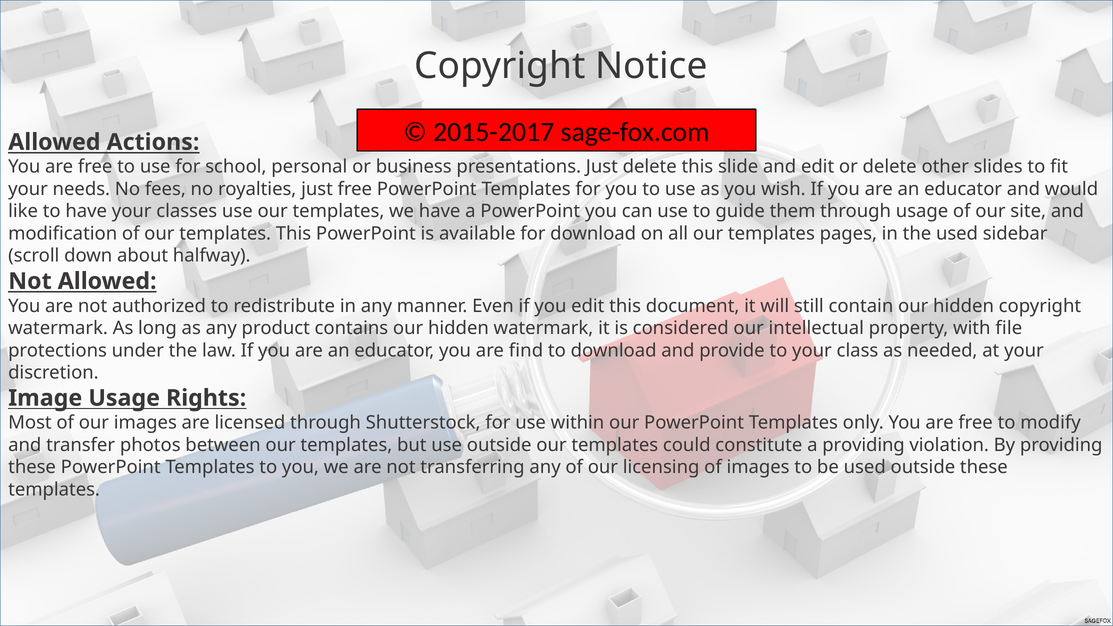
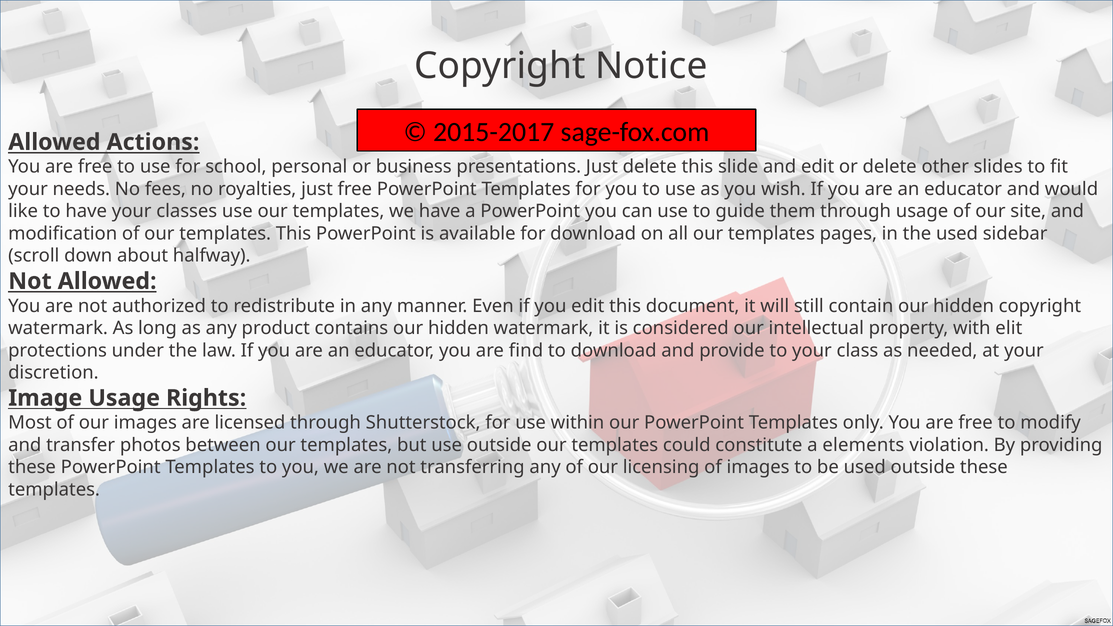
file: file -> elit (1009, 328)
a providing: providing -> elements (863, 445)
